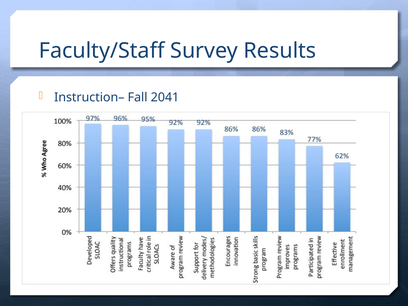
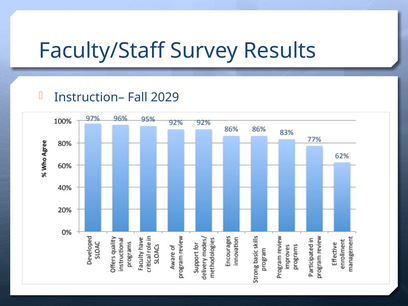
2041: 2041 -> 2029 (165, 97)
